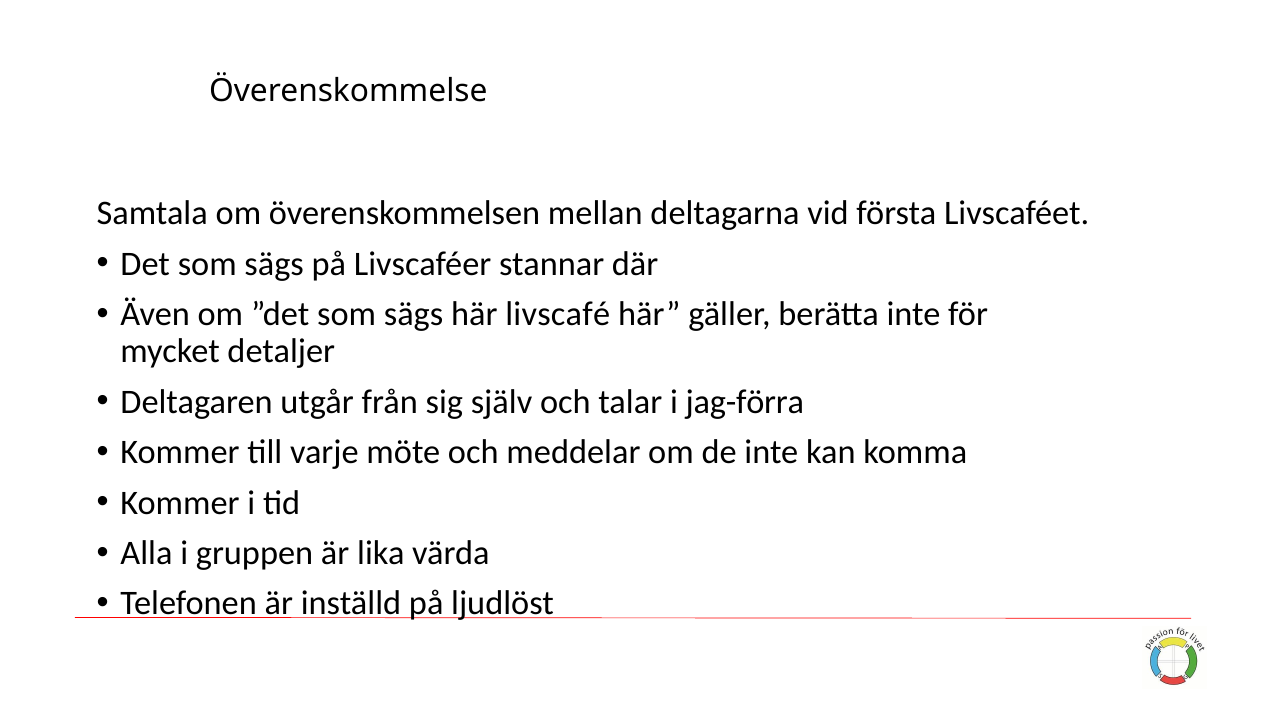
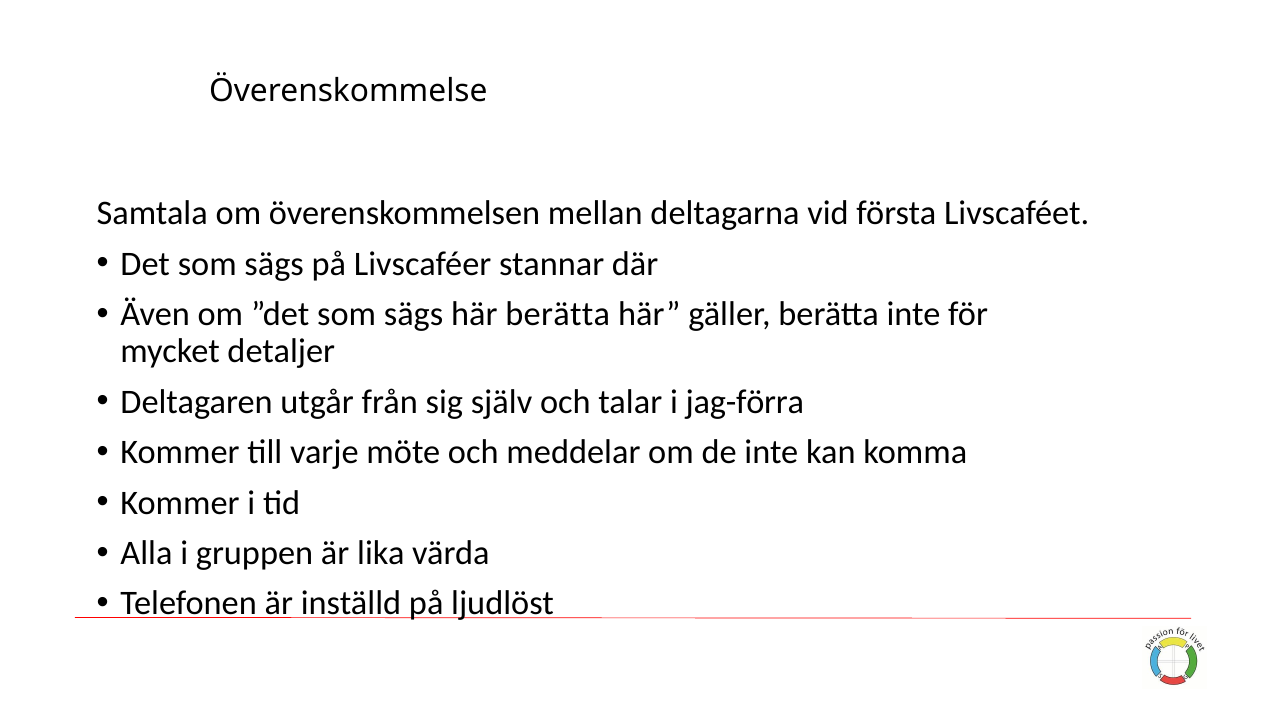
här livscafé: livscafé -> berätta (558, 314)
